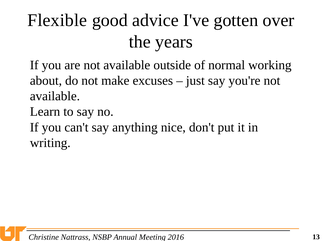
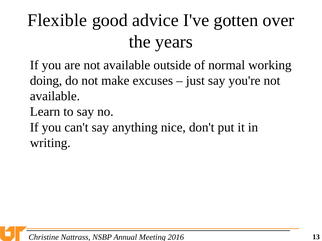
about: about -> doing (46, 81)
